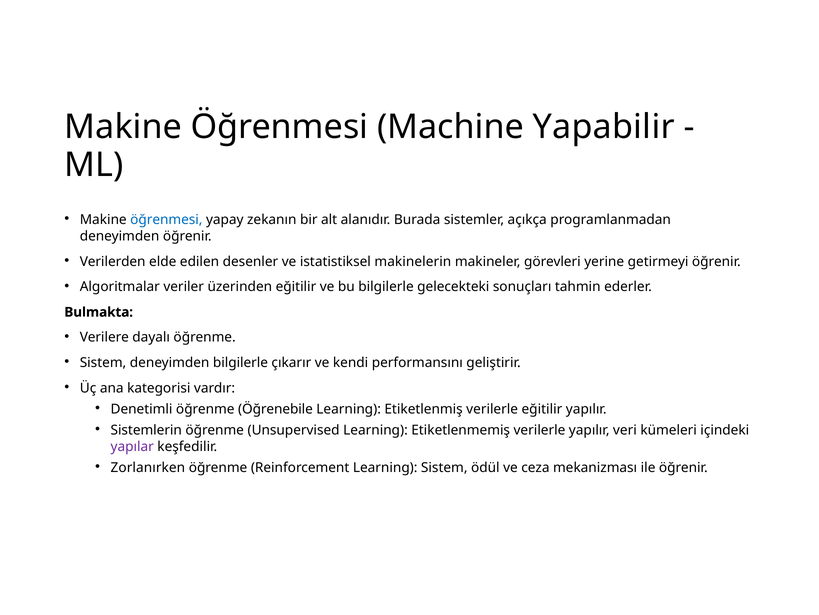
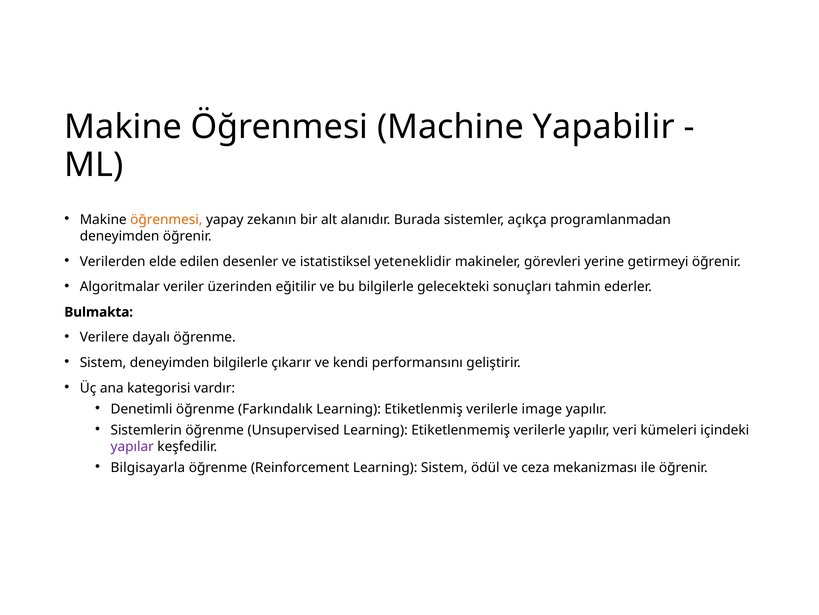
öğrenmesi colour: blue -> orange (166, 219)
makinelerin: makinelerin -> yeteneklidir (413, 261)
Öğrenebile: Öğrenebile -> Farkındalık (275, 409)
verilerle eğitilir: eğitilir -> image (542, 409)
Zorlanırken: Zorlanırken -> Bilgisayarla (148, 467)
